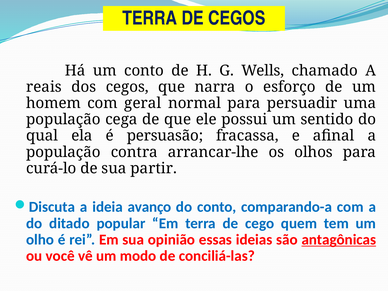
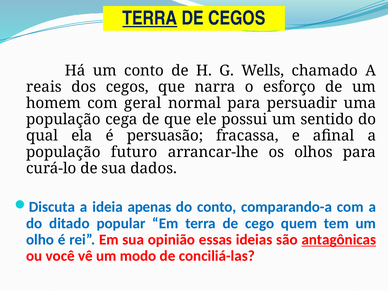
TERRA underline: none -> present (150, 18)
contra: contra -> futuro (134, 152)
partir: partir -> dados (154, 168)
avanço: avanço -> apenas (149, 207)
